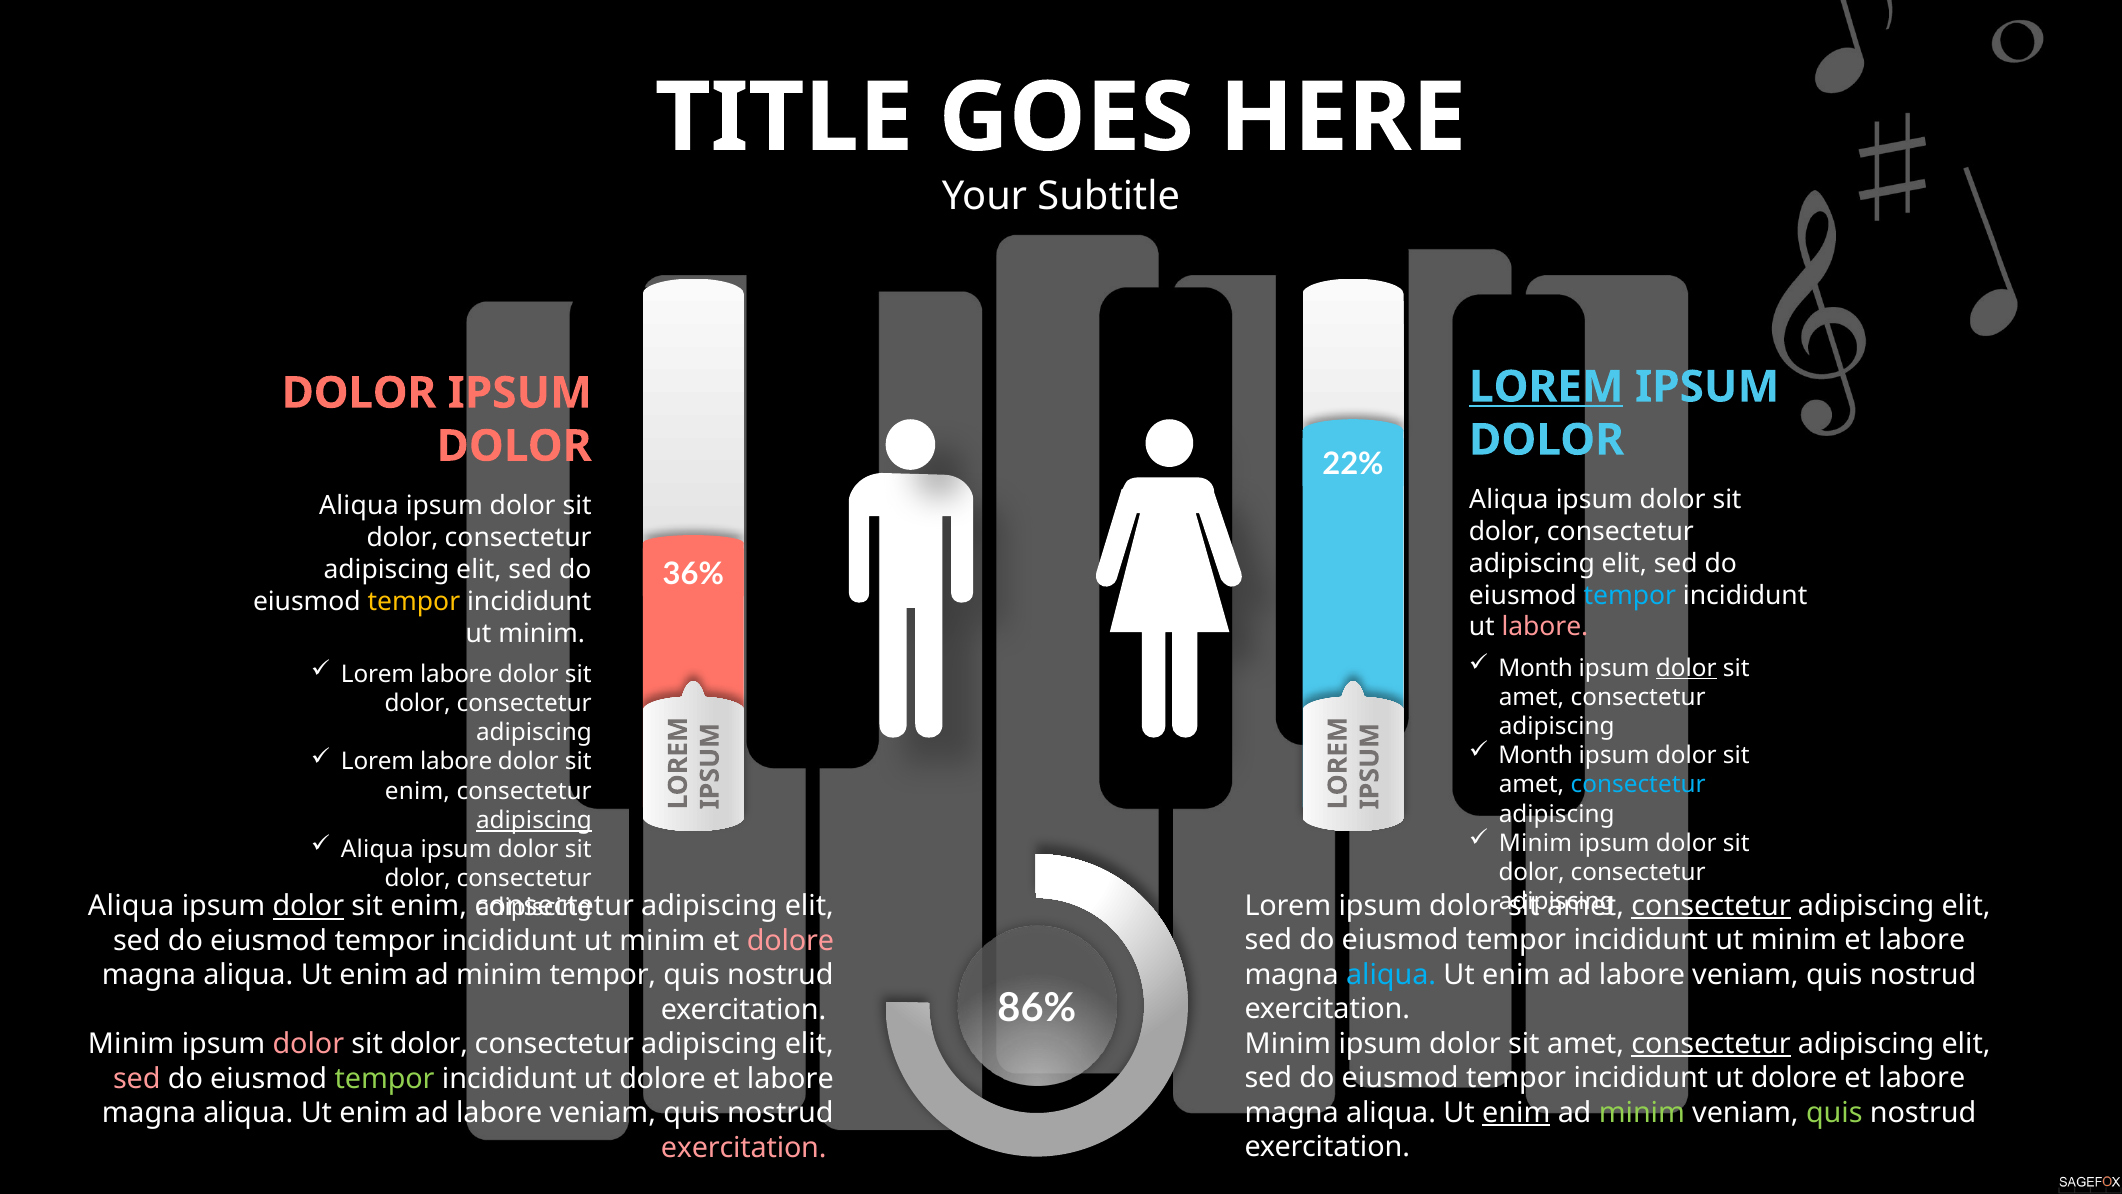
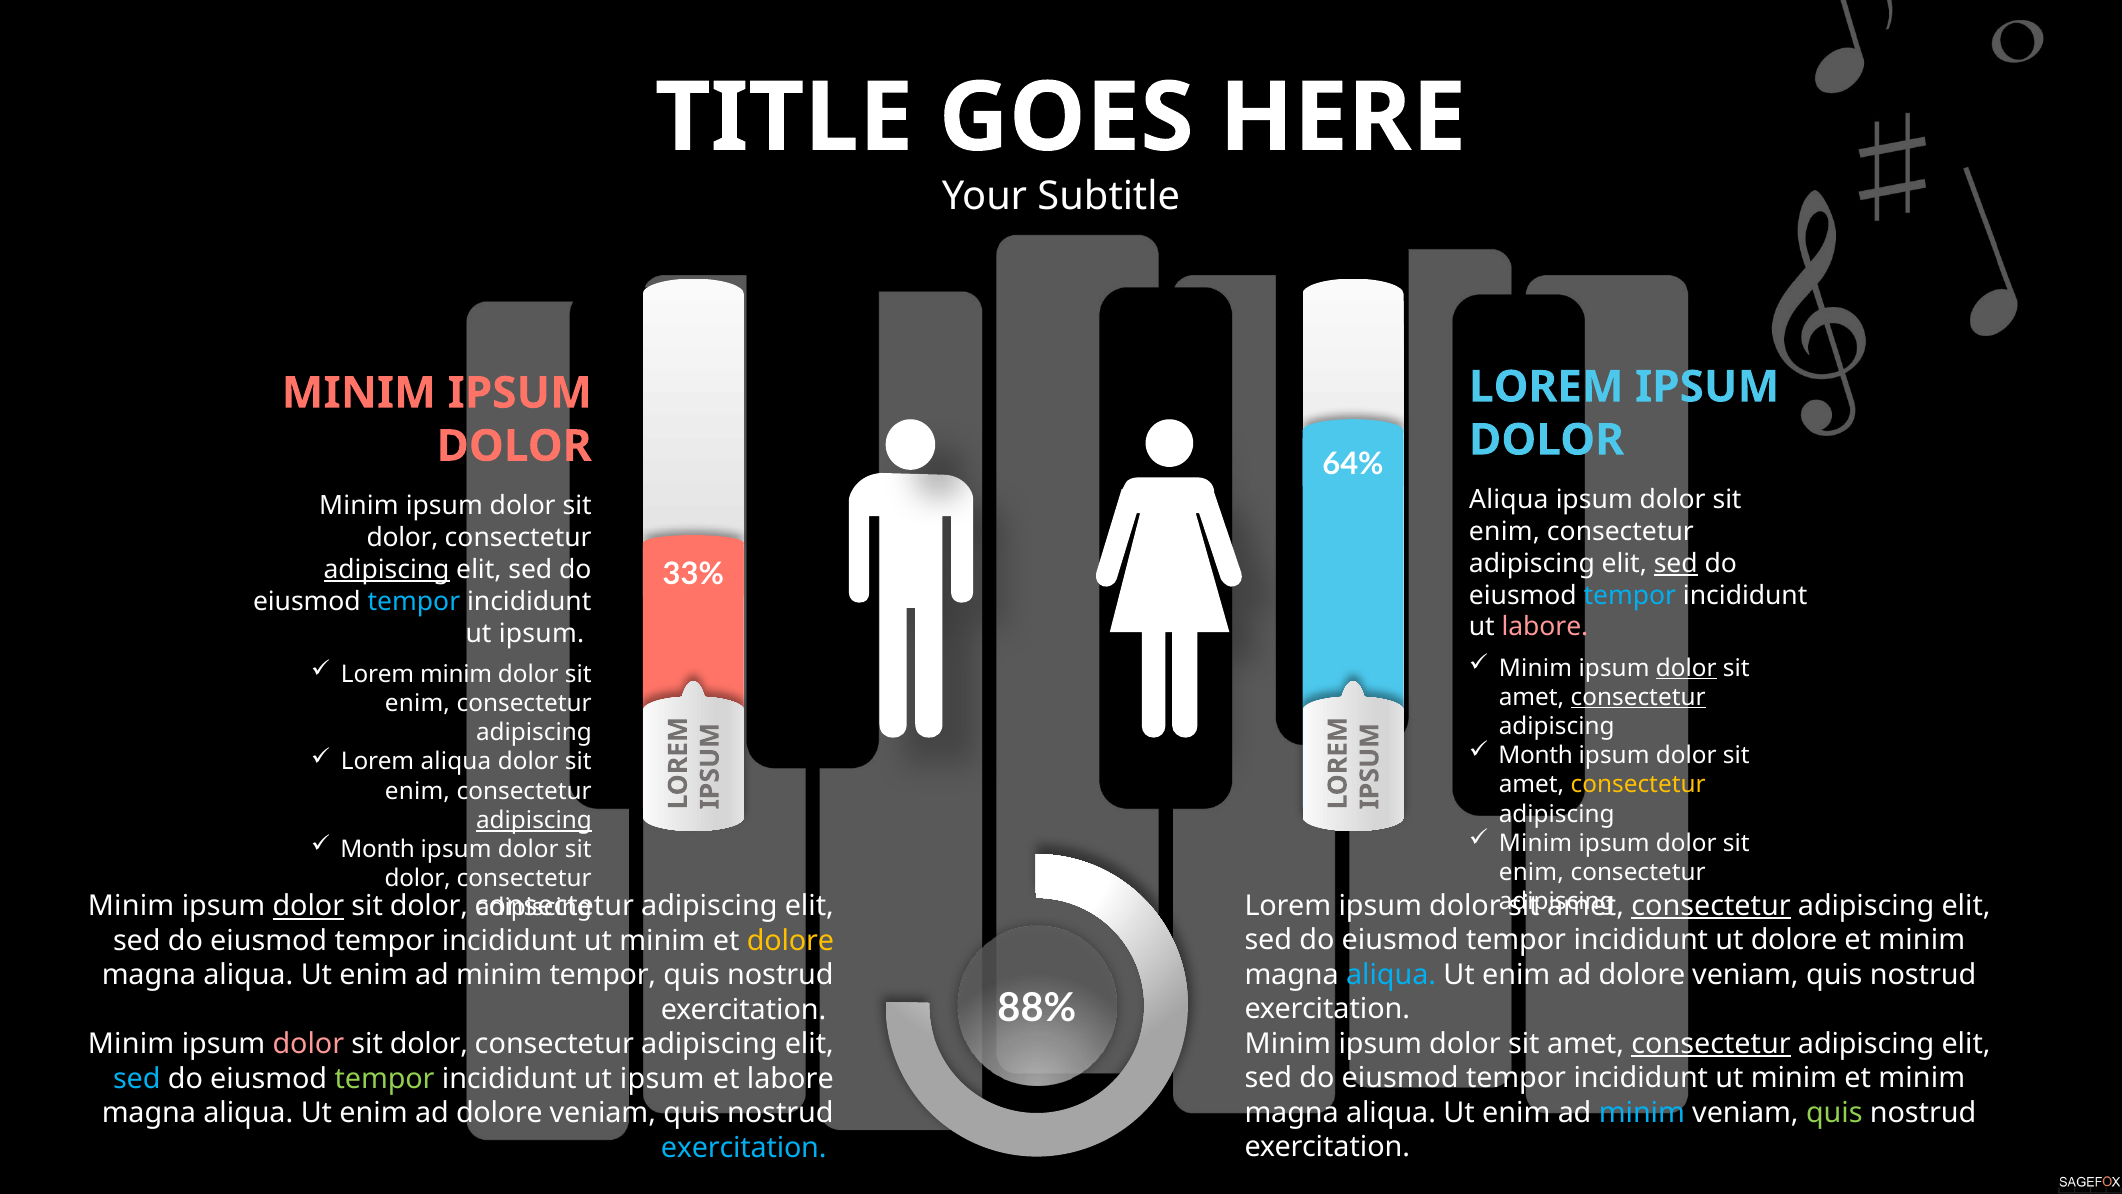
LOREM underline: present -> none (1546, 387)
DOLOR: DOLOR -> MINIM (359, 393)
22%: 22% -> 64% (1353, 464)
Aliqua: Aliqua -> Minim (359, 506)
dolor: dolor -> enim (1504, 531)
sed underline: none -> present (1676, 563)
adipiscing underline: none -> present (387, 569)
36%: 36% -> 33% (693, 574)
tempor colour: yellow -> light blue (414, 601)
minim: minim -> ipsum (541, 633)
Month: Month -> Minim (1535, 668)
labore: labore -> minim (456, 674)
consectetur underline: none -> present (1638, 697)
dolor: dolor -> enim (417, 703)
labore: labore -> aliqua (456, 762)
consectetur colour: light blue -> yellow (1638, 785)
Aliqua: Aliqua -> Month (378, 849)
dolor: dolor -> enim (1531, 872)
Aliqua: Aliqua -> Minim (131, 906)
enim: enim -> dolor (429, 906)
minim: minim -> dolore (1794, 940)
labore: labore -> minim (1922, 940)
dolore colour: pink -> yellow (790, 941)
labore: labore -> dolore (1642, 974)
86%: 86% -> 88% (1037, 1008)
dolore: dolore -> minim (1794, 1078)
labore: labore -> minim (1922, 1078)
sed colour: pink -> light blue (137, 1079)
dolore: dolore -> ipsum (662, 1079)
enim underline: present -> none (1516, 1113)
minim colour: light green -> light blue (1642, 1113)
labore: labore -> dolore (499, 1113)
exercitation colour: pink -> light blue (744, 1148)
